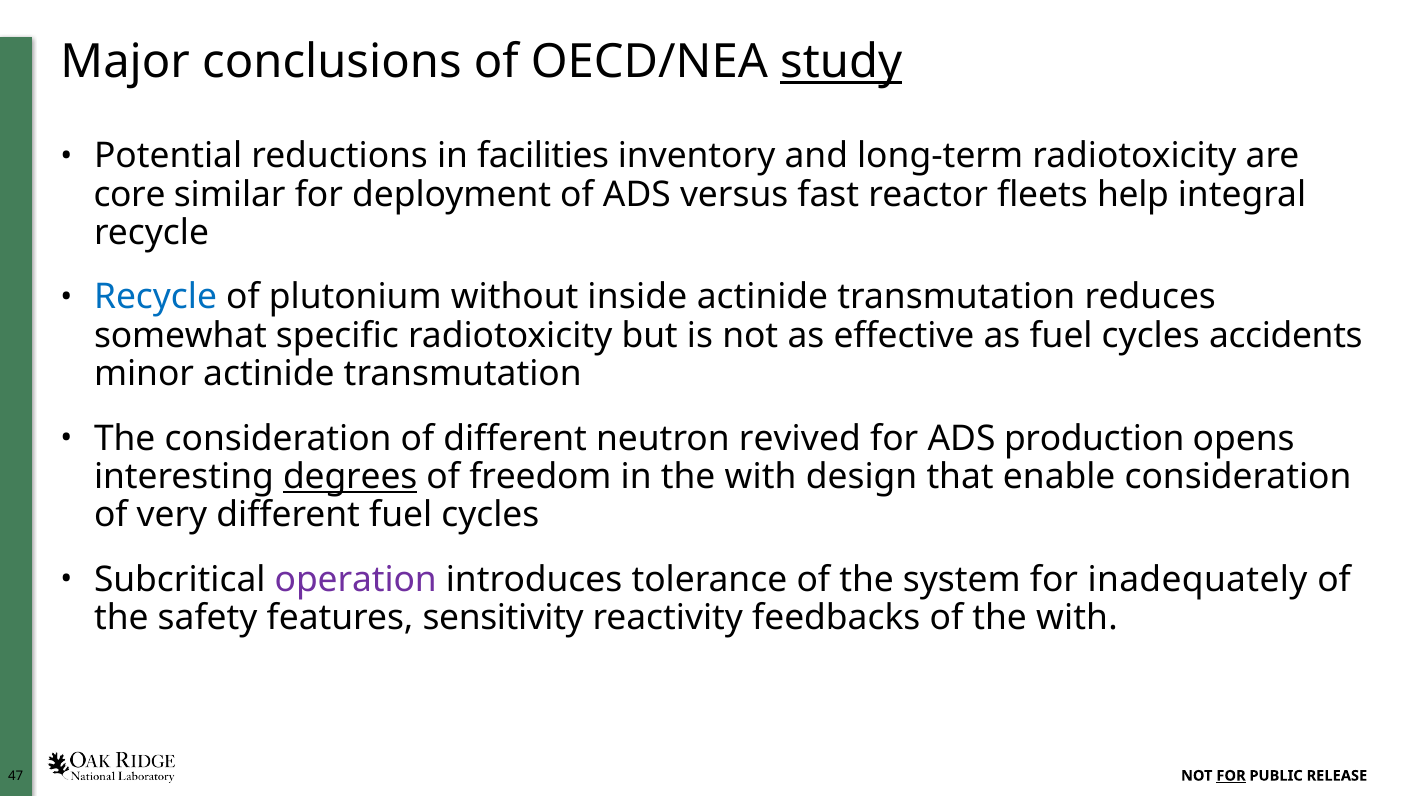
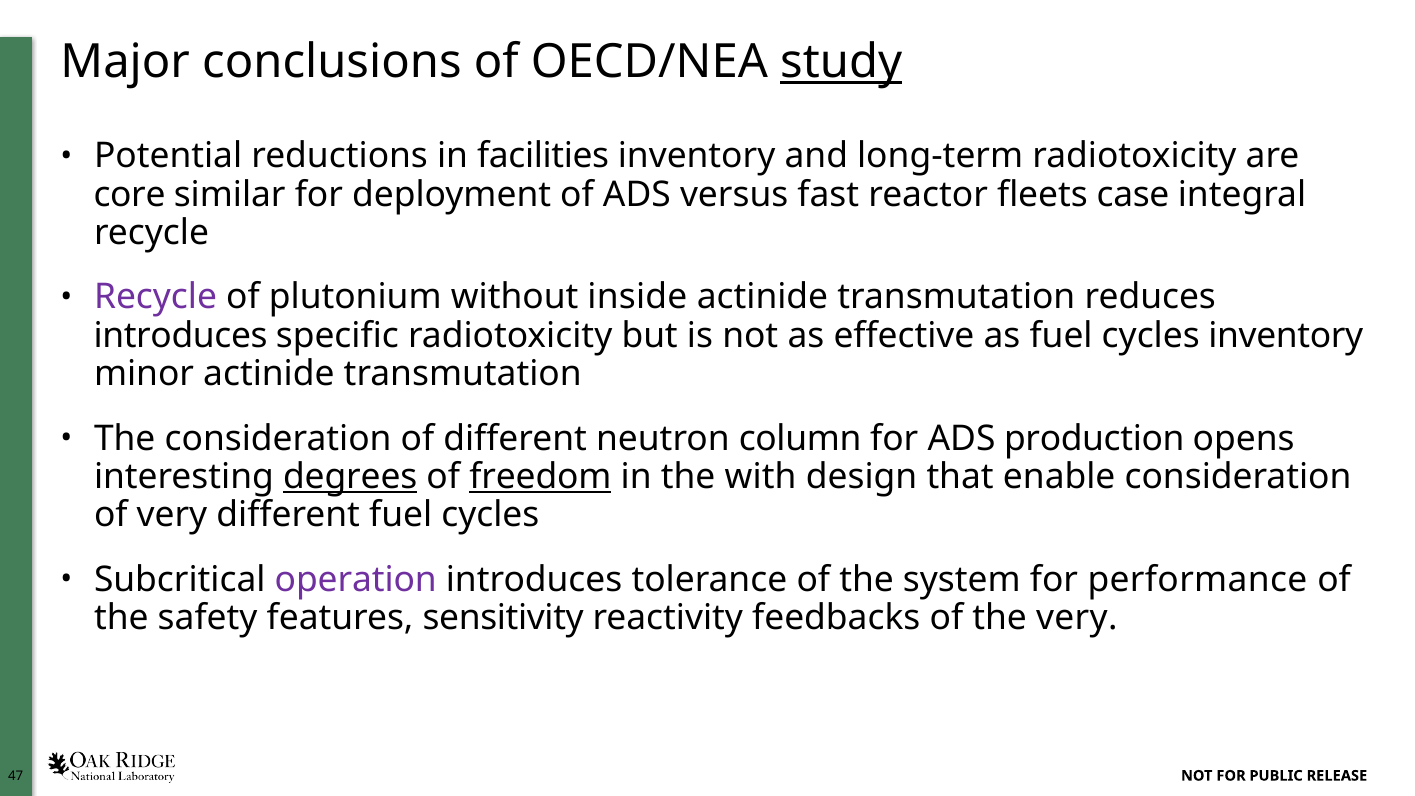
help: help -> case (1133, 194)
Recycle colour: blue -> purple (156, 297)
somewhat: somewhat -> introduces (181, 335)
cycles accidents: accidents -> inventory (1286, 335)
revived: revived -> column (800, 438)
freedom underline: none -> present (540, 477)
inadequately: inadequately -> performance (1197, 579)
of the with: with -> very (1077, 618)
FOR underline: present -> none (1231, 776)
